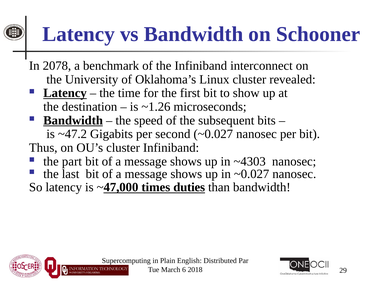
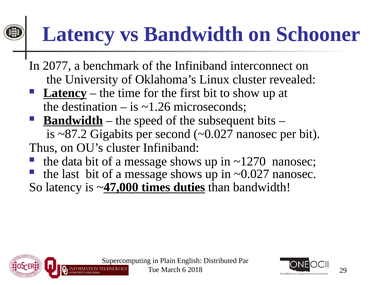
2078: 2078 -> 2077 (57, 65)
~47.2: ~47.2 -> ~87.2 (72, 134)
part: part -> data (72, 161)
~4303: ~4303 -> ~1270 (250, 161)
